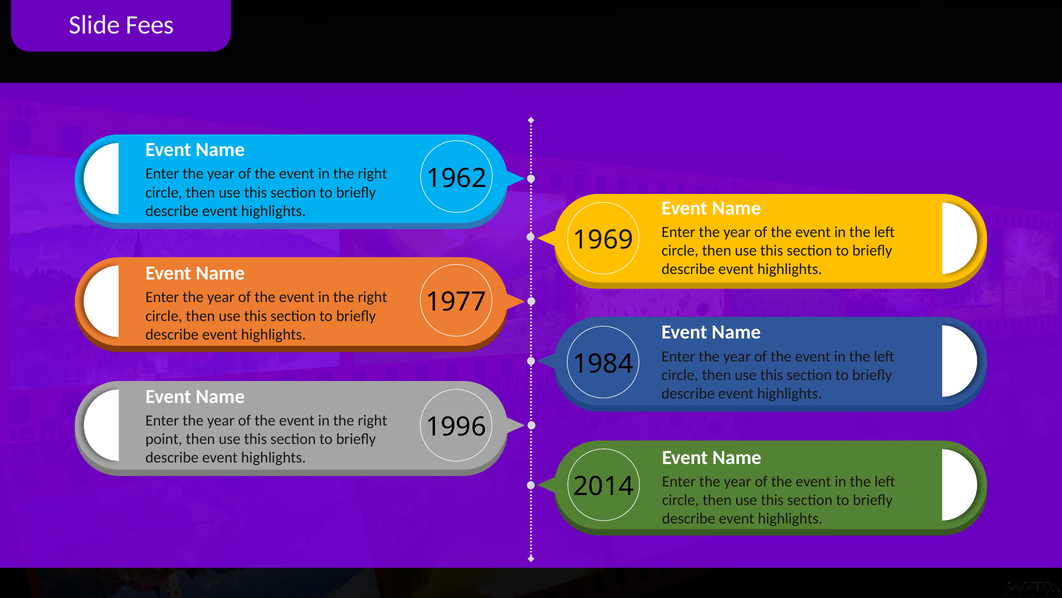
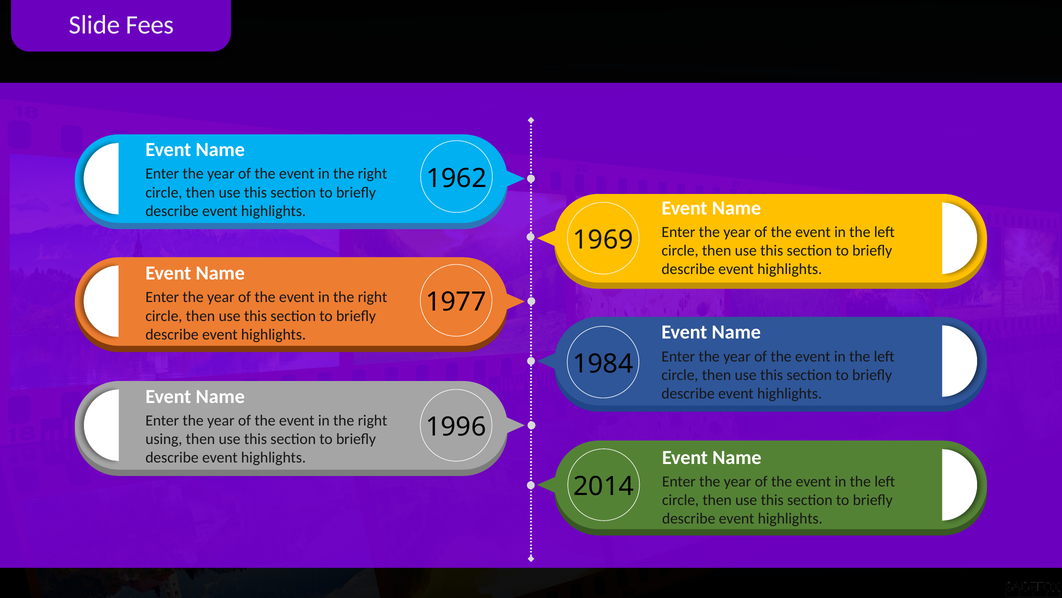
point: point -> using (164, 439)
